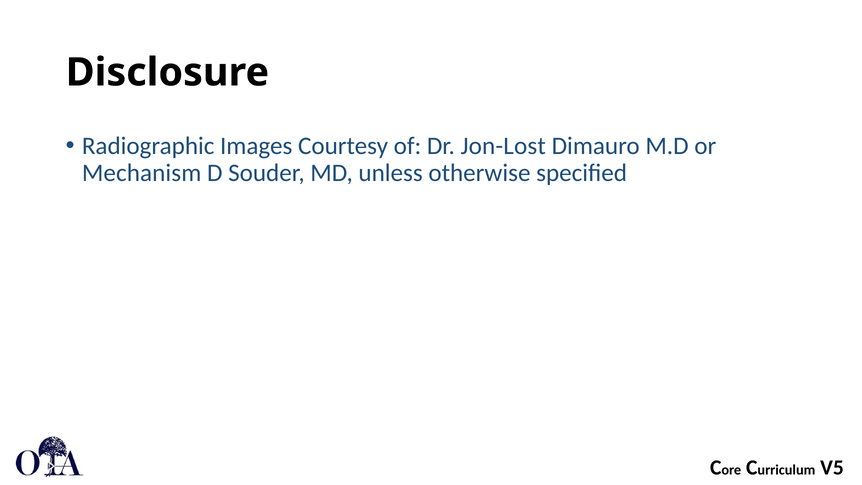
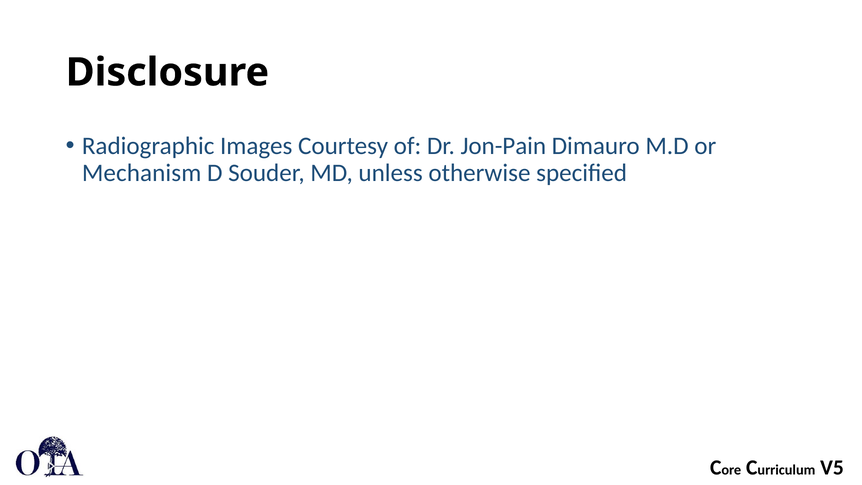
Jon-Lost: Jon-Lost -> Jon-Pain (503, 146)
